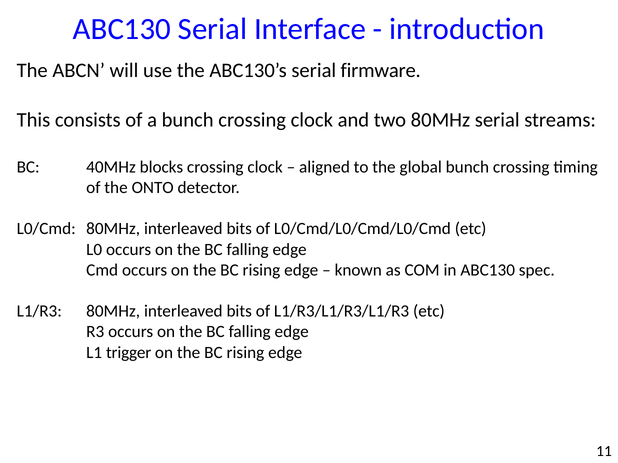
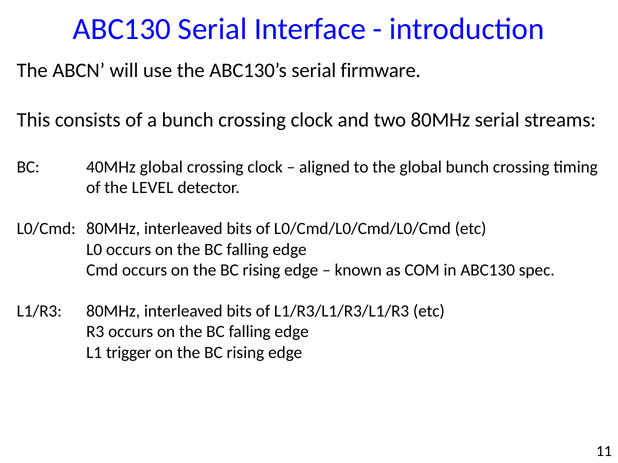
40MHz blocks: blocks -> global (161, 167)
ONTO: ONTO -> LEVEL (153, 188)
